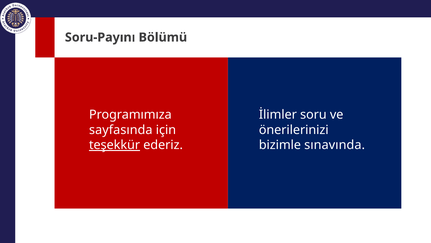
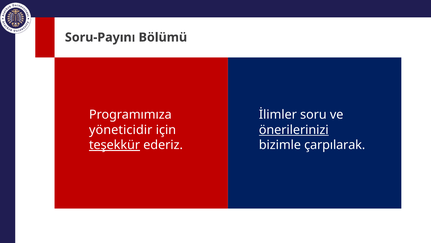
sayfasında: sayfasında -> yöneticidir (121, 130)
önerilerinizi underline: none -> present (294, 130)
sınavında: sınavında -> çarpılarak (335, 145)
